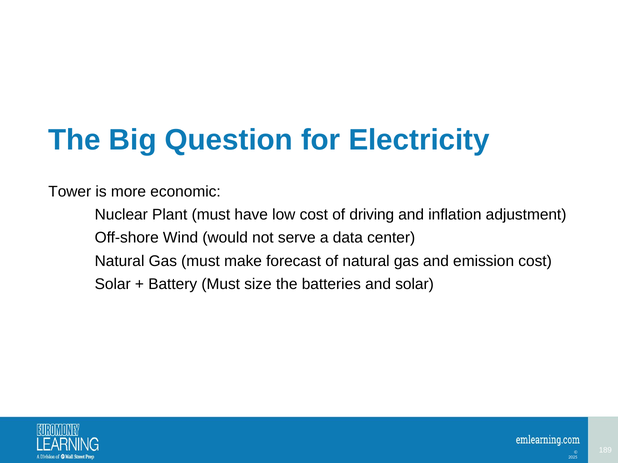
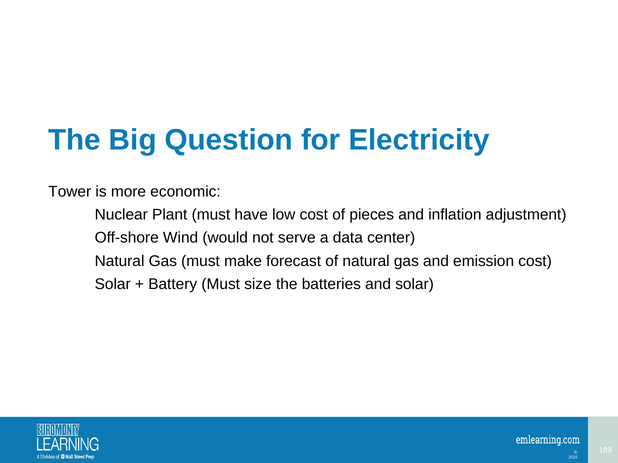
driving: driving -> pieces (372, 215)
